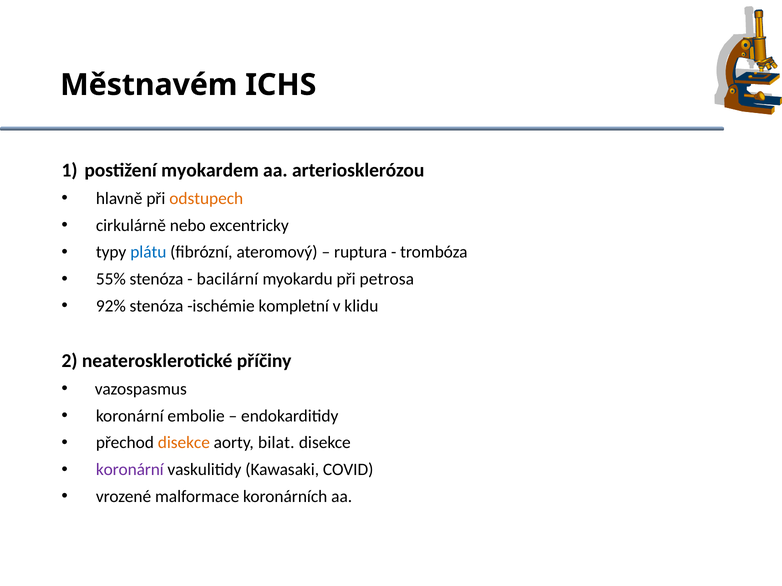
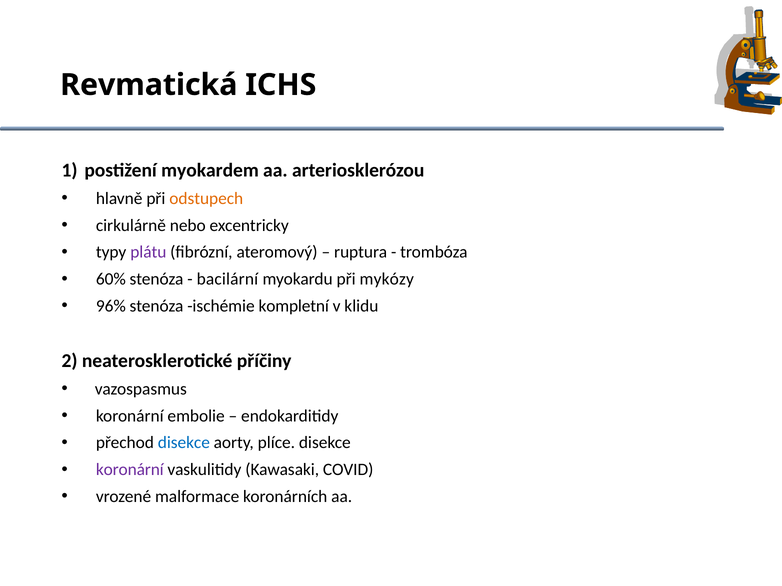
Městnavém: Městnavém -> Revmatická (149, 85)
plátu colour: blue -> purple (148, 252)
55%: 55% -> 60% (111, 279)
petrosa: petrosa -> mykózy (387, 279)
92%: 92% -> 96% (111, 306)
disekce colour: orange -> blue (184, 443)
bilat: bilat -> plíce (276, 443)
